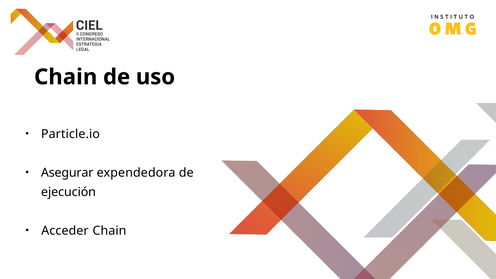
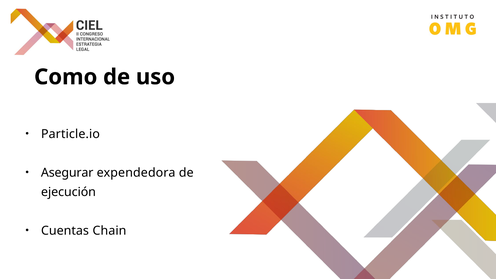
Chain: Chain -> Como (66, 77)
Acceder: Acceder -> Cuentas (65, 231)
